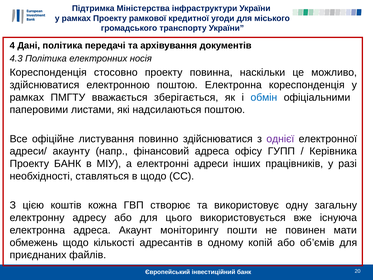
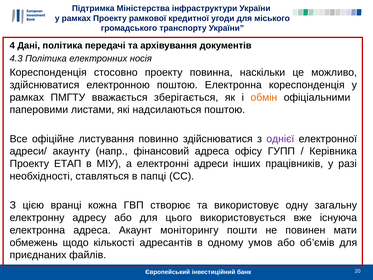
обмін colour: blue -> orange (264, 97)
Проекту БАНК: БАНК -> ЕТАП (68, 164)
в щодо: щодо -> папці (153, 176)
коштів: коштів -> вранці (66, 205)
копій: копій -> умов (260, 242)
